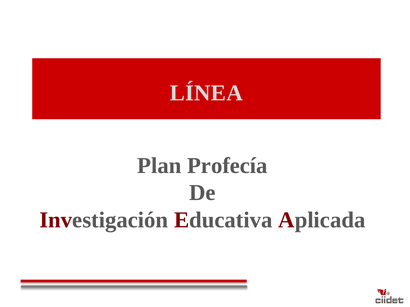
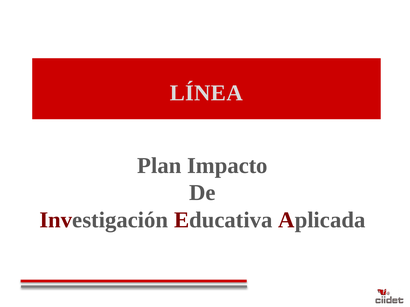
Profecía: Profecía -> Impacto (227, 166)
